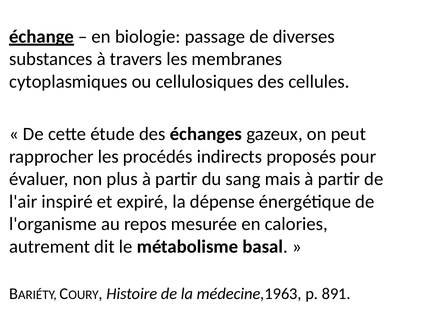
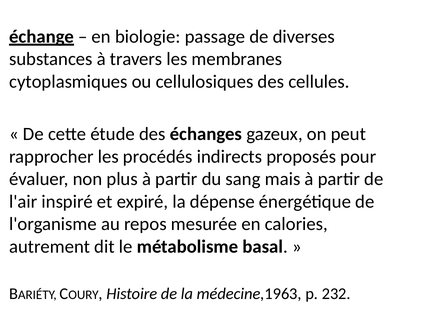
891: 891 -> 232 (336, 293)
